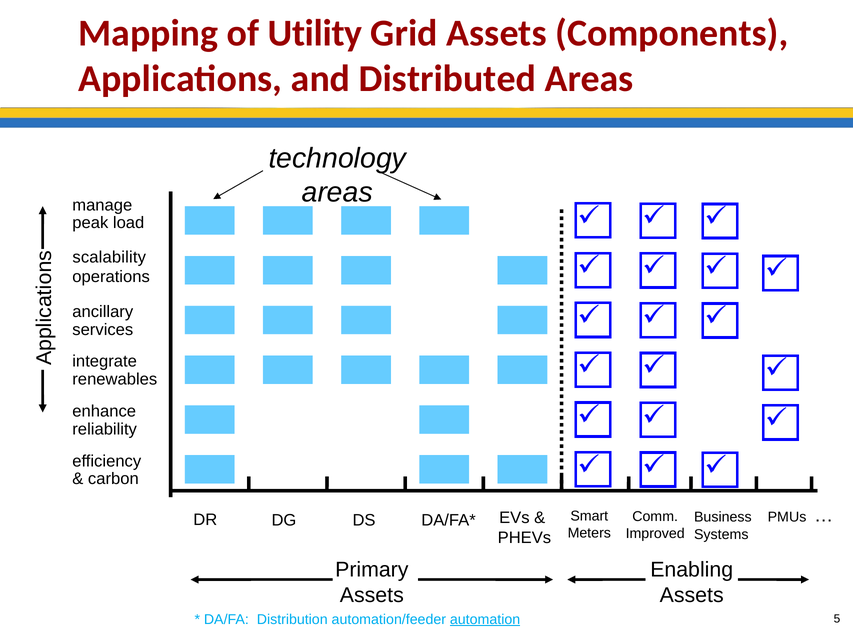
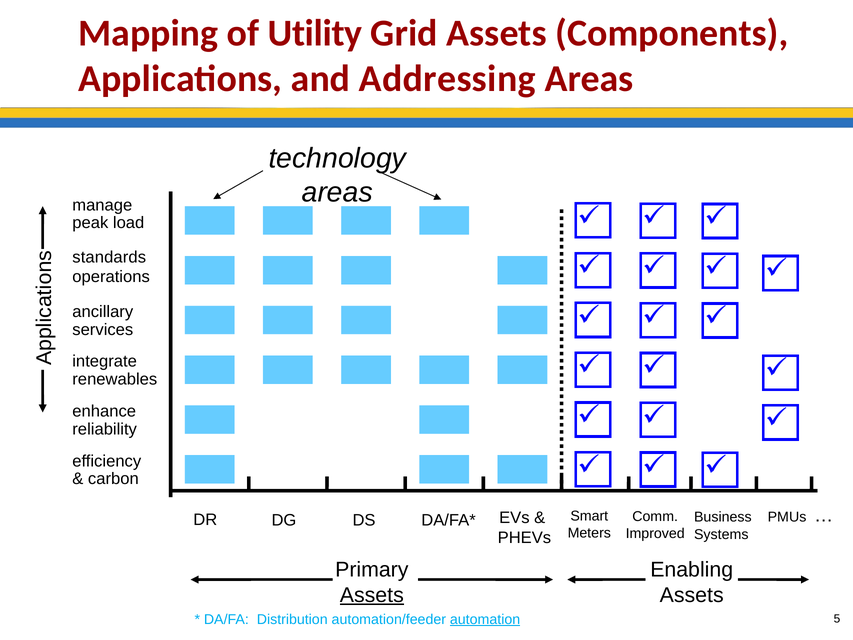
Distributed: Distributed -> Addressing (447, 79)
scalability: scalability -> standards (109, 257)
Assets underline: none -> present (372, 595)
